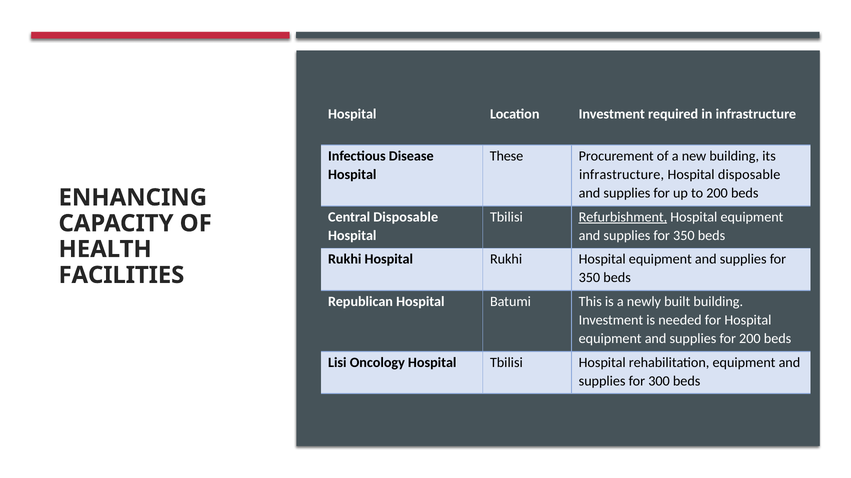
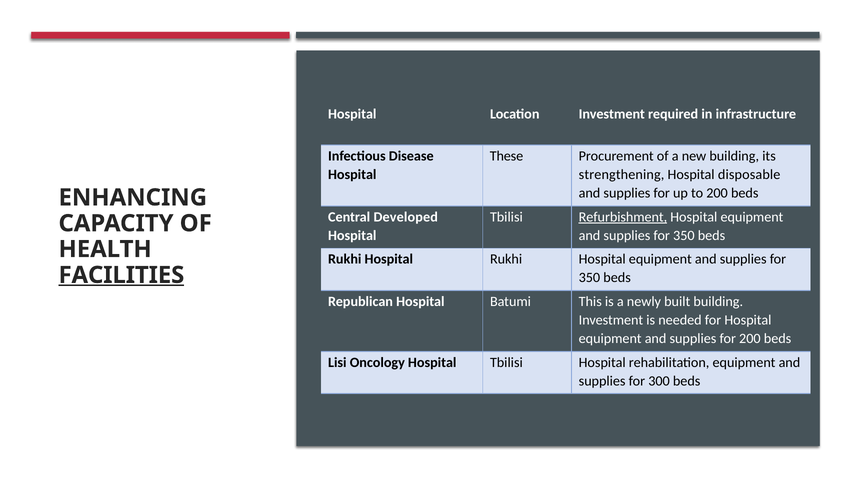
infrastructure: infrastructure -> strengthening (622, 175)
Central Disposable: Disposable -> Developed (406, 217)
FACILITIES underline: none -> present (121, 275)
